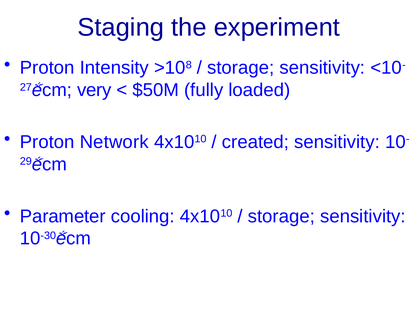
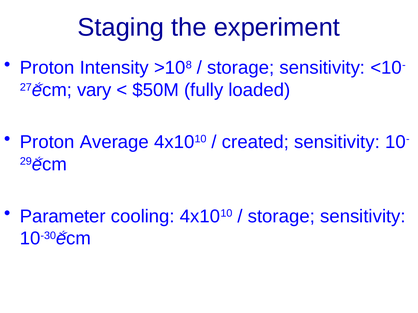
very: very -> vary (94, 90)
Network: Network -> Average (114, 142)
